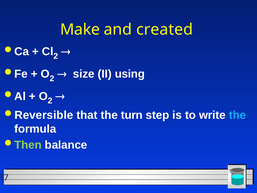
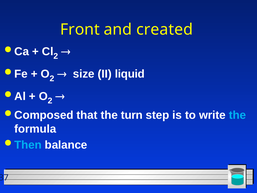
Make: Make -> Front (80, 29)
using: using -> liquid (130, 74)
Reversible: Reversible -> Composed (44, 115)
Then colour: light green -> light blue (28, 145)
